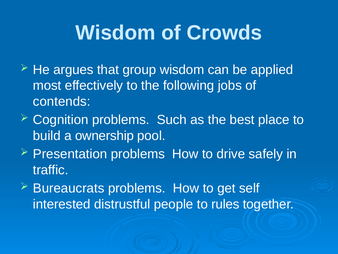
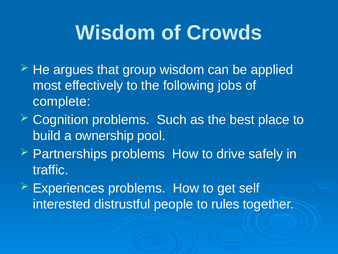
contends: contends -> complete (62, 101)
Presentation: Presentation -> Partnerships (70, 154)
Bureaucrats: Bureaucrats -> Experiences (69, 188)
